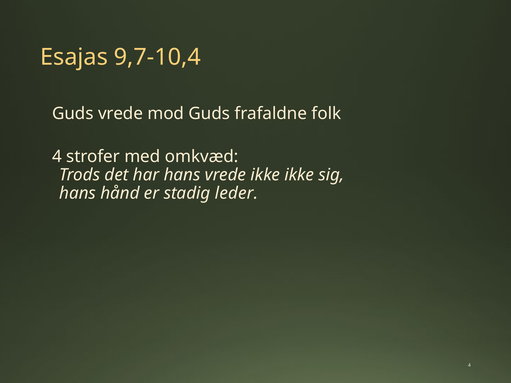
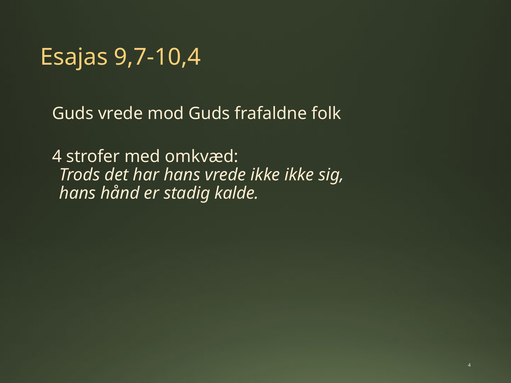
leder: leder -> kalde (237, 193)
